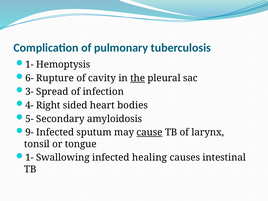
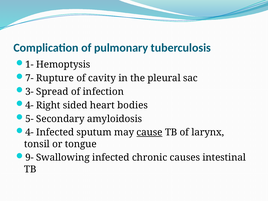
6-: 6- -> 7- (29, 78)
the underline: present -> none (138, 78)
9-: 9- -> 4- (29, 132)
1-: 1- -> 9- (29, 158)
healing: healing -> chronic (150, 158)
